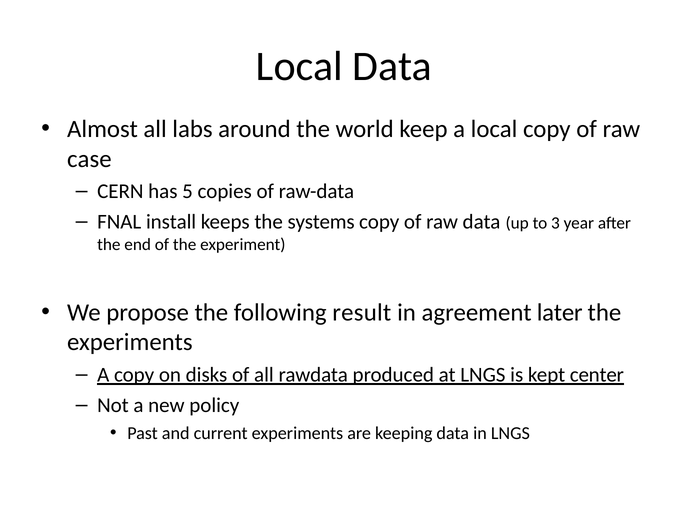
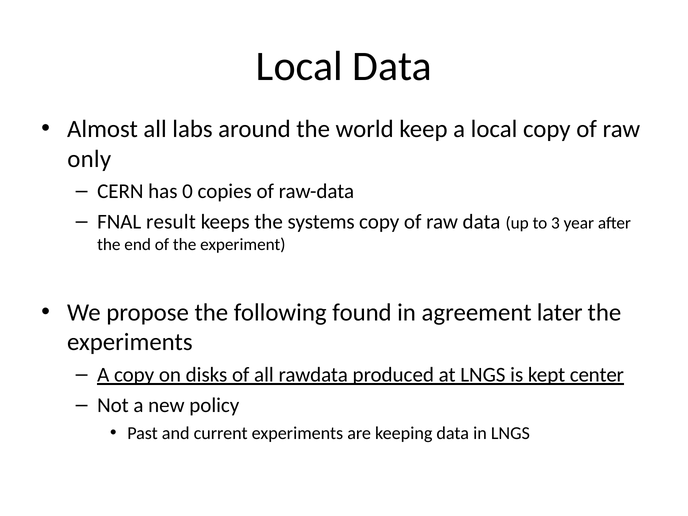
case: case -> only (89, 159)
5: 5 -> 0 (188, 191)
install: install -> result (171, 222)
result: result -> found (362, 312)
